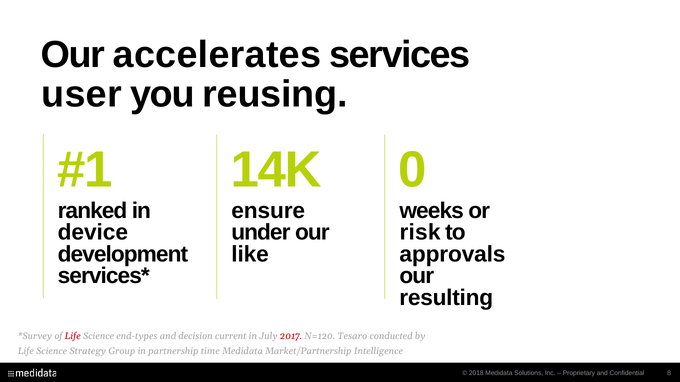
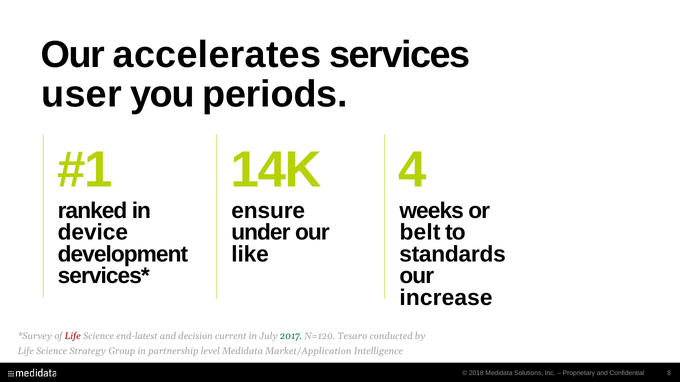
reusing: reusing -> periods (275, 94)
0: 0 -> 4 (413, 170)
risk: risk -> belt (420, 233)
approvals: approvals -> standards (453, 254)
resulting: resulting -> increase (446, 298)
end-types: end-types -> end-latest (137, 337)
2017 colour: red -> green (291, 337)
time: time -> level (210, 352)
Market/Partnership: Market/Partnership -> Market/Application (308, 352)
